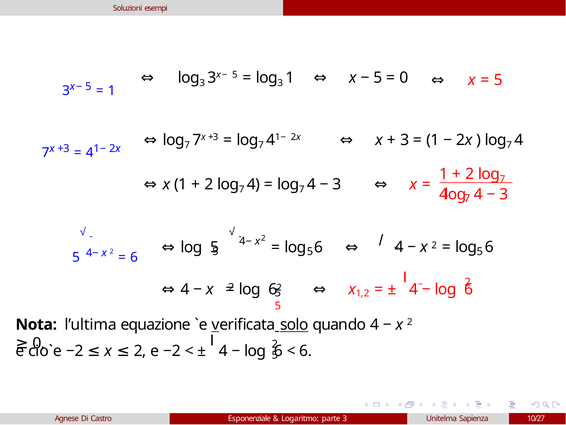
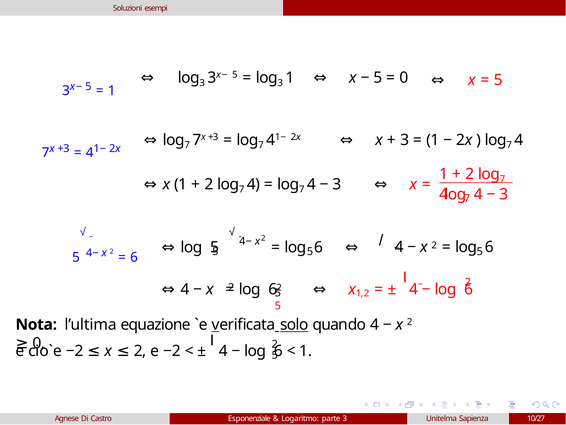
6: 6 -> 1 (305, 351)
